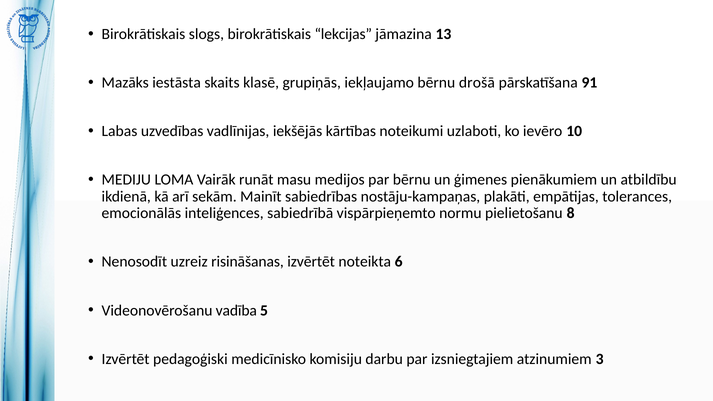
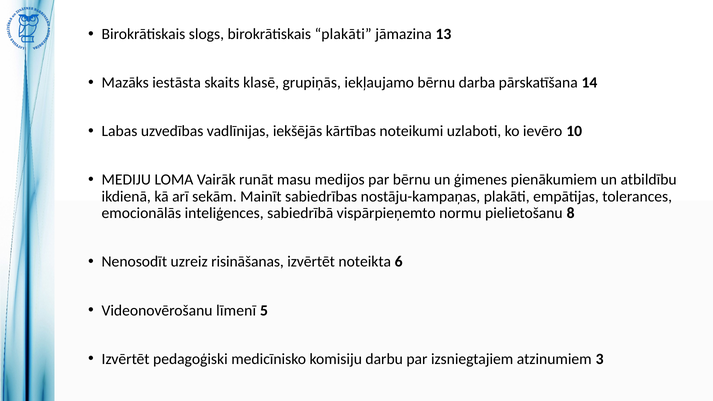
birokrātiskais lekcijas: lekcijas -> plakāti (343, 34)
drošā: drošā -> darba (477, 83)
91: 91 -> 14 (589, 83)
vadība: vadība -> līmenī (236, 310)
